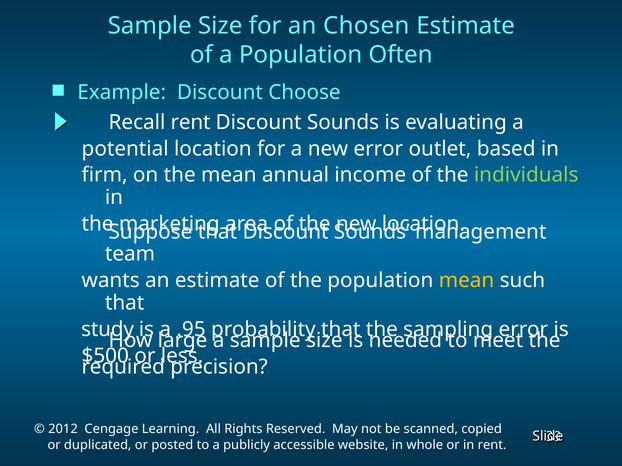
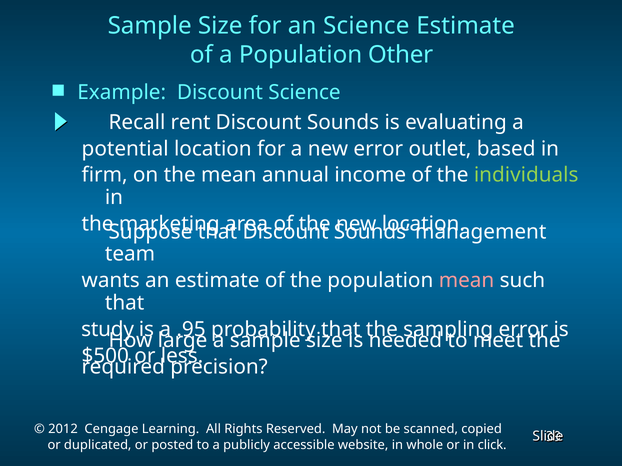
an Chosen: Chosen -> Science (366, 26)
Often: Often -> Other (401, 55)
Discount Choose: Choose -> Science (304, 93)
mean colour: yellow -> pink (467, 281)
in rent: rent -> click (492, 446)
